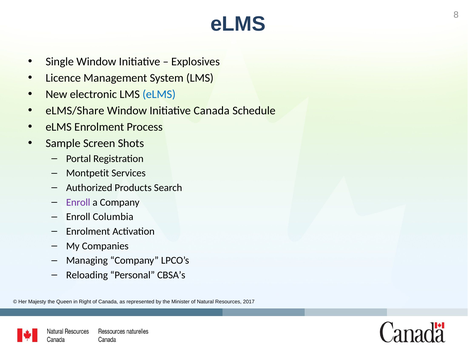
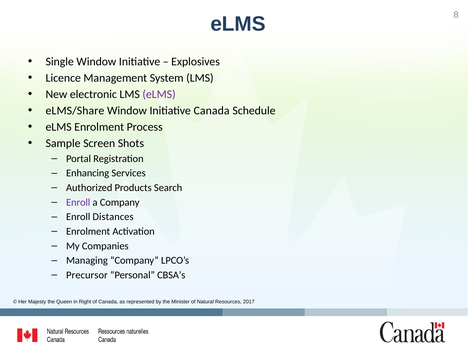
eLMS colour: blue -> purple (159, 94)
Montpetit: Montpetit -> Enhancing (88, 173)
Columbia: Columbia -> Distances (113, 217)
Reloading: Reloading -> Precursor (87, 275)
